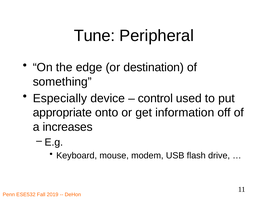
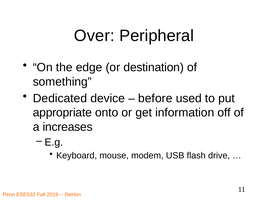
Tune: Tune -> Over (94, 36)
Especially: Especially -> Dedicated (60, 98)
control: control -> before (155, 98)
